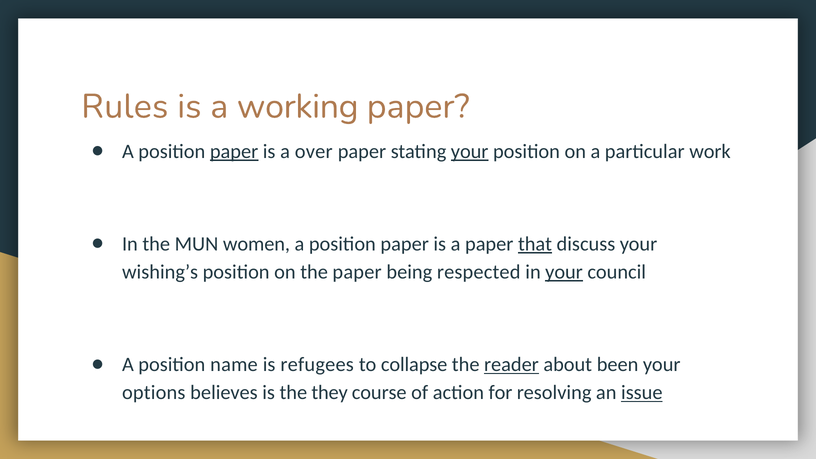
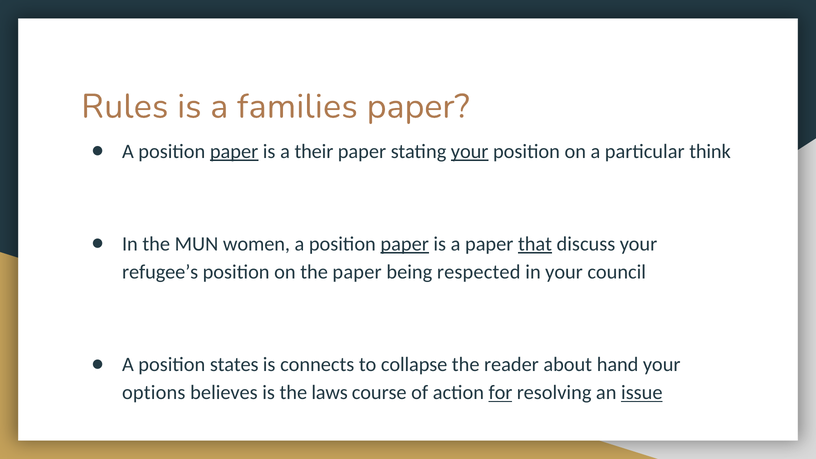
working: working -> families (297, 106)
over: over -> their (314, 151)
work: work -> think (710, 151)
paper underline: none -> present (405, 244)
wishing’s: wishing’s -> refugee’s (160, 272)
your underline: present -> none (564, 272)
name: name -> states (234, 365)
refugees: refugees -> connects (317, 365)
reader underline: present -> none (511, 365)
been: been -> hand (618, 365)
they: they -> laws (330, 393)
for underline: none -> present (500, 393)
